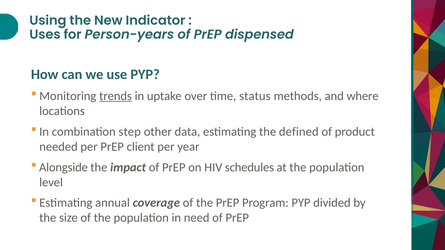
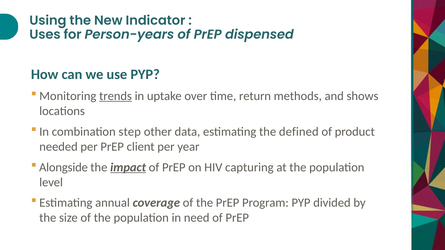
status: status -> return (255, 96)
where: where -> shows (363, 96)
impact underline: none -> present (128, 167)
schedules: schedules -> capturing (249, 167)
